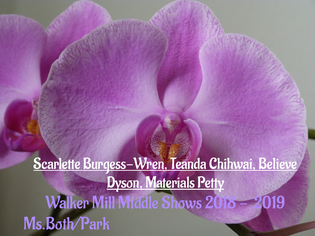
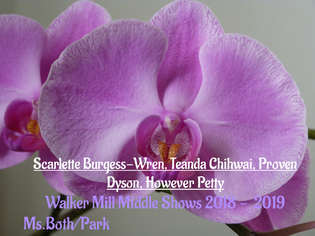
Believe: Believe -> Proven (278, 164)
Materials: Materials -> However (170, 183)
